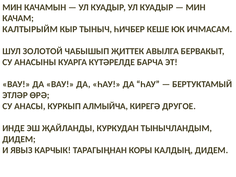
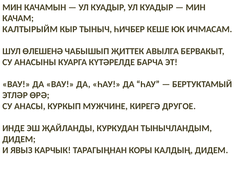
ЗОЛОТОЙ: ЗОЛОТОЙ -> ӨЛЕШЕНӘ (43, 51)
АЛМЫЙЧА: АЛМЫЙЧА -> МУЖЧИНЕ (105, 106)
